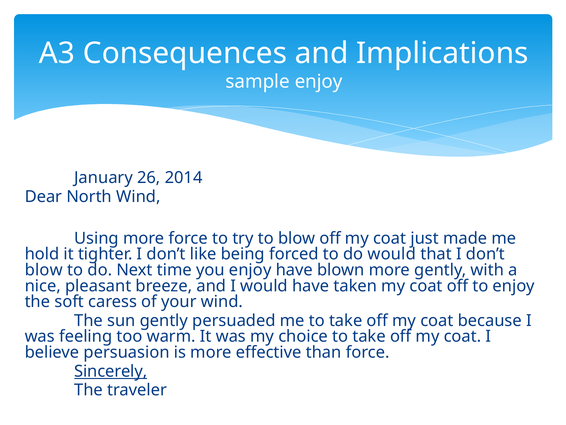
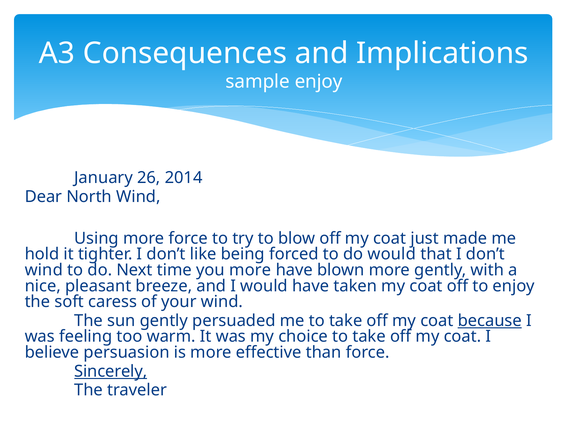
blow: blow -> wind (44, 270)
you enjoy: enjoy -> more (250, 270)
because underline: none -> present (490, 320)
